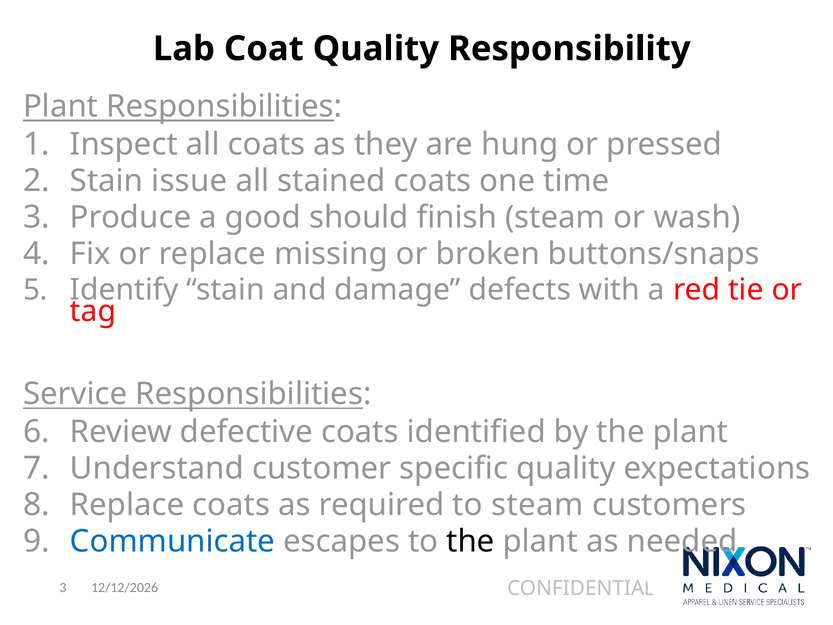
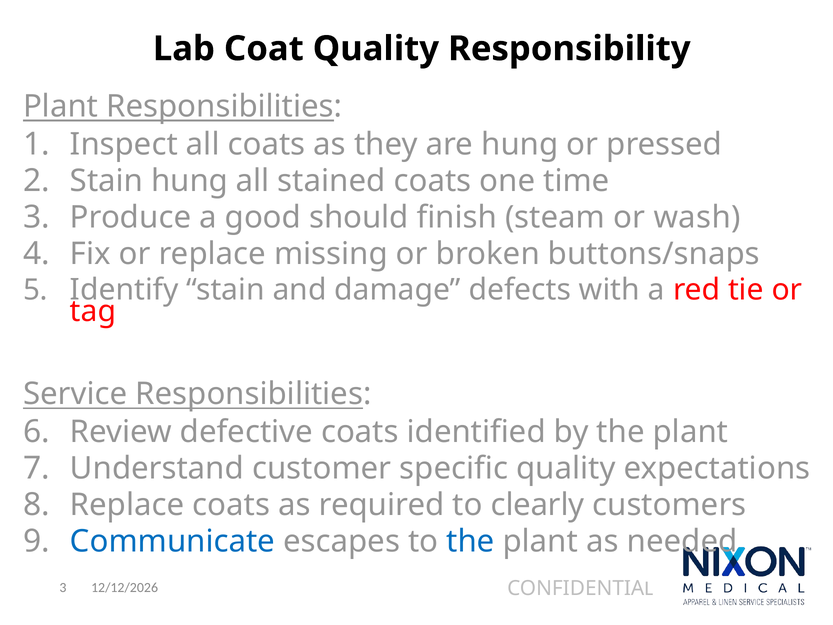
Stain issue: issue -> hung (190, 181)
to steam: steam -> clearly (538, 505)
the colour: black -> blue (471, 541)
